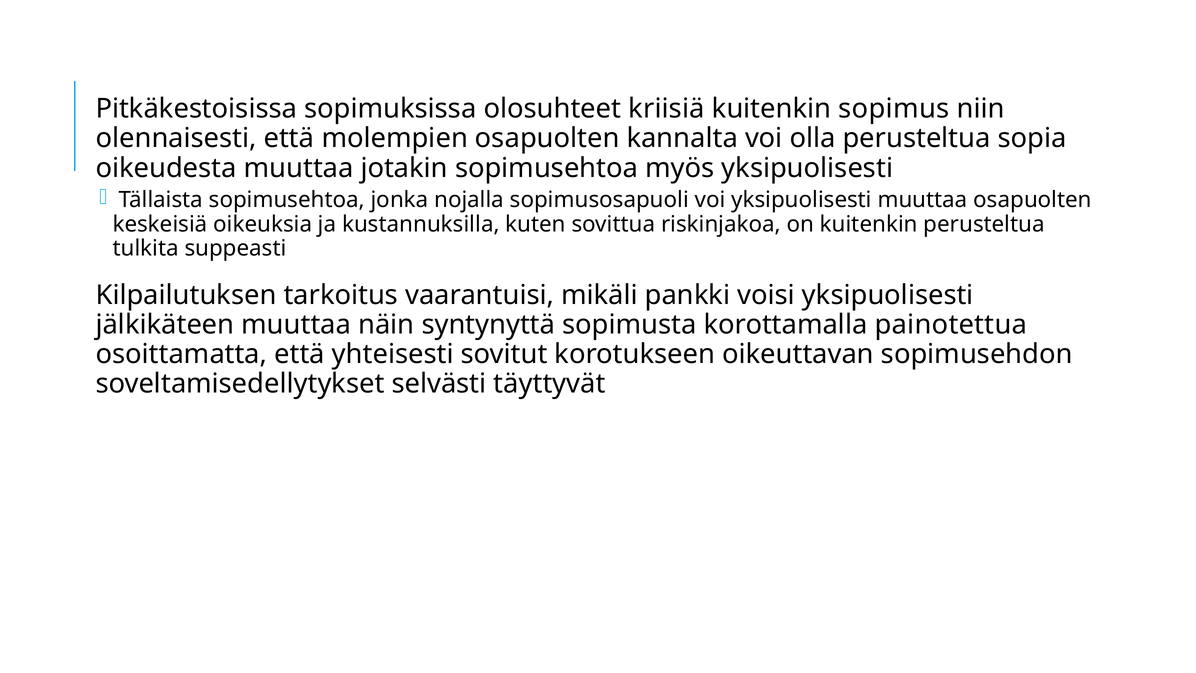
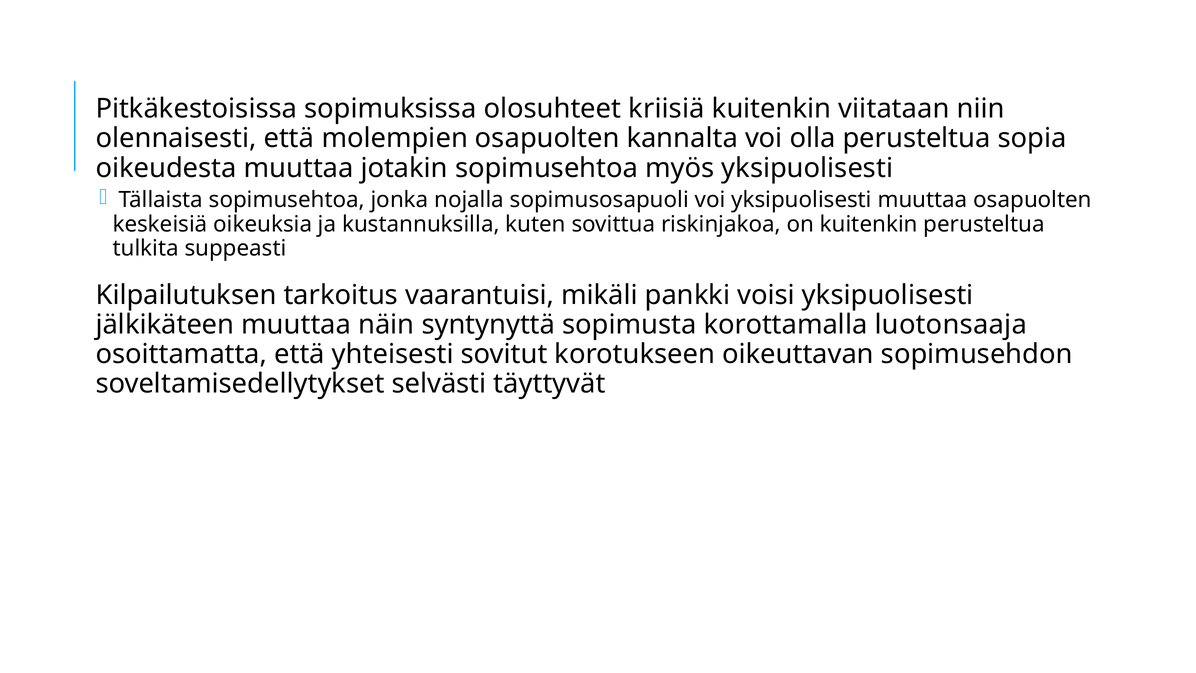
sopimus: sopimus -> viitataan (894, 109)
painotettua: painotettua -> luotonsaaja (951, 325)
